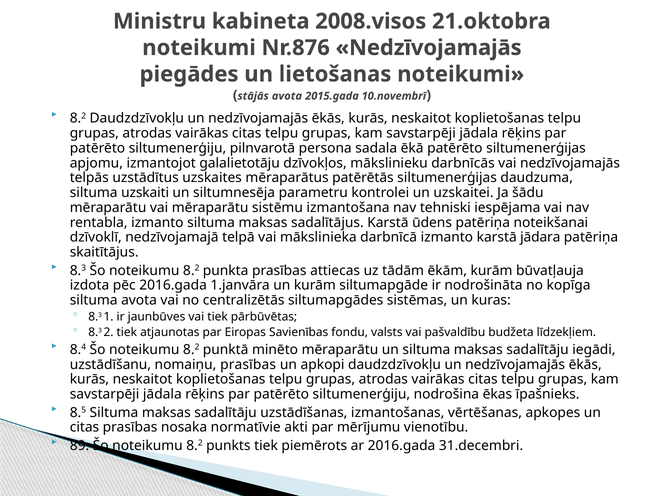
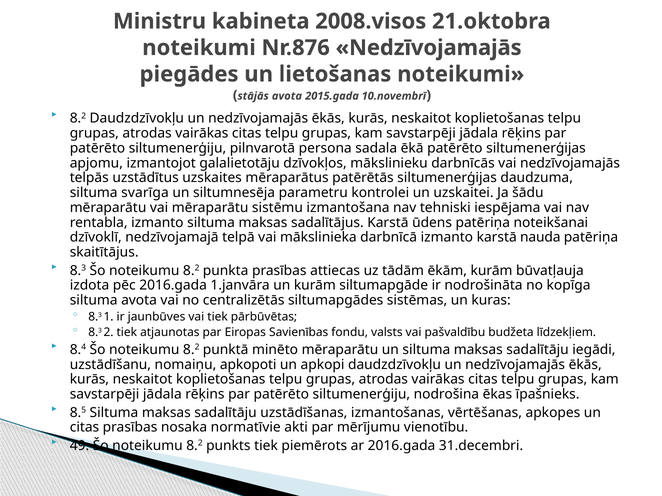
uzskaiti: uzskaiti -> svarīga (145, 193)
jādara: jādara -> nauda (540, 238)
nomaiņu prasības: prasības -> apkopoti (248, 365)
89: 89 -> 49 (79, 446)
